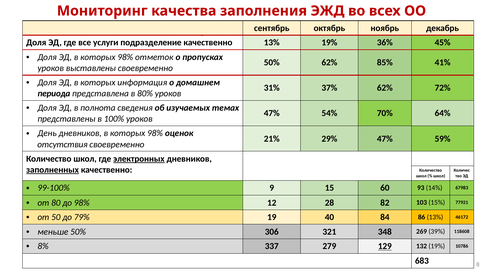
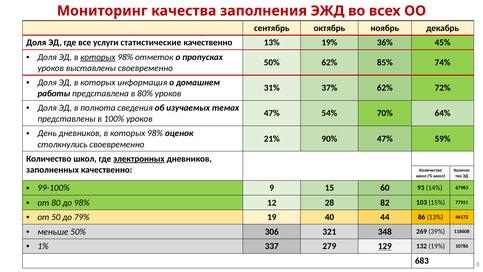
подразделение: подразделение -> статистические (151, 43)
которых underline: none -> present (98, 57)
41%: 41% -> 74% (443, 62)
периода: периода -> работы (54, 93)
29%: 29% -> 90% (329, 139)
отсутствия: отсутствия -> столкнулись (62, 144)
заполненных underline: present -> none (53, 170)
84: 84 -> 44 (385, 217)
8%: 8% -> 1% (43, 246)
